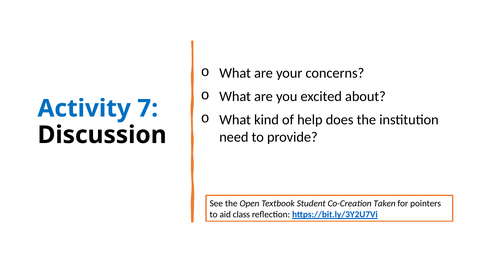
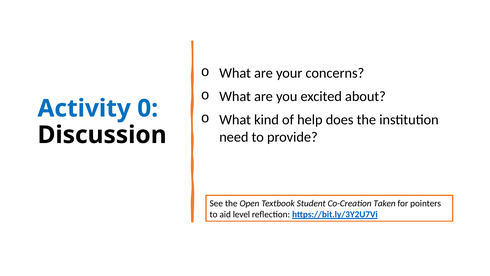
7: 7 -> 0 (148, 108)
class: class -> level (241, 214)
